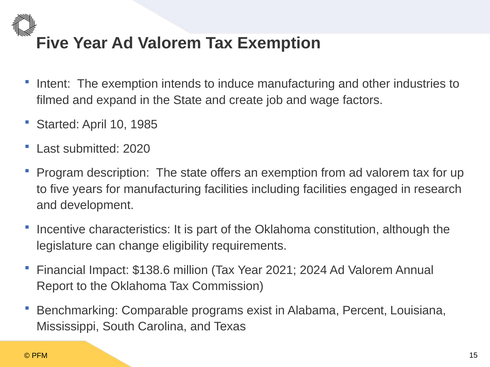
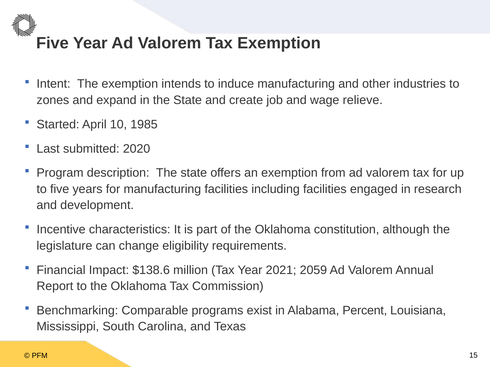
filmed: filmed -> zones (53, 100)
factors: factors -> relieve (363, 100)
2024: 2024 -> 2059 (313, 270)
